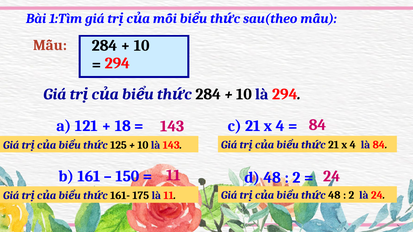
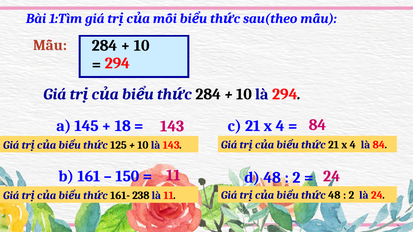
121: 121 -> 145 (87, 126)
175: 175 -> 238 (141, 196)
